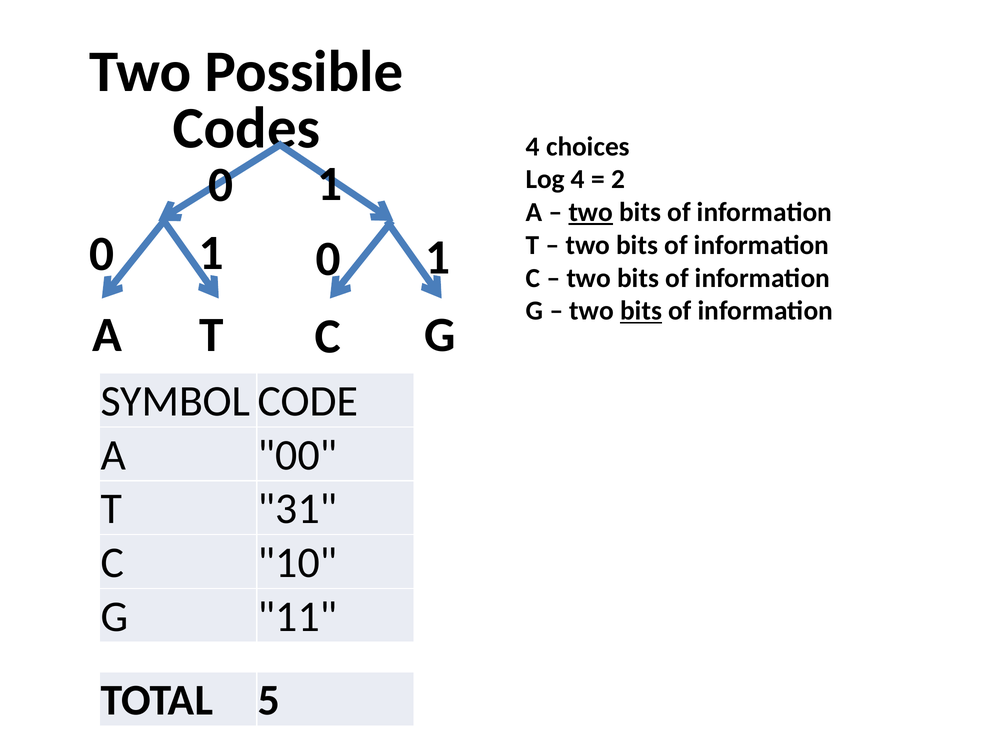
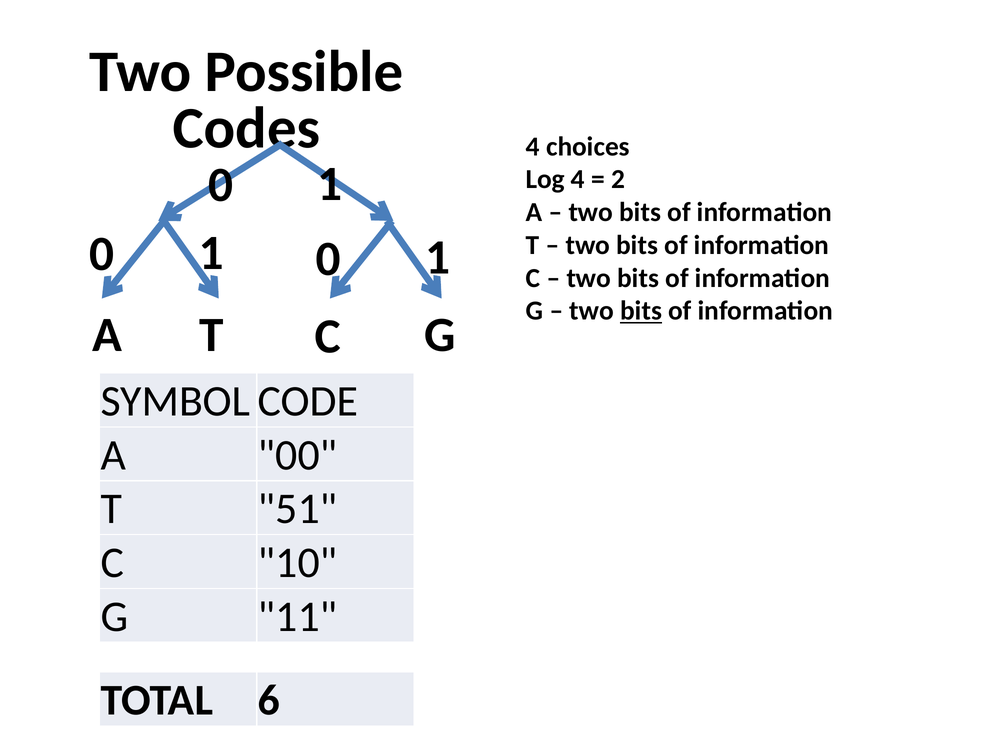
two underline: present -> none (591, 212)
31: 31 -> 51 (298, 509)
5: 5 -> 6 (269, 701)
